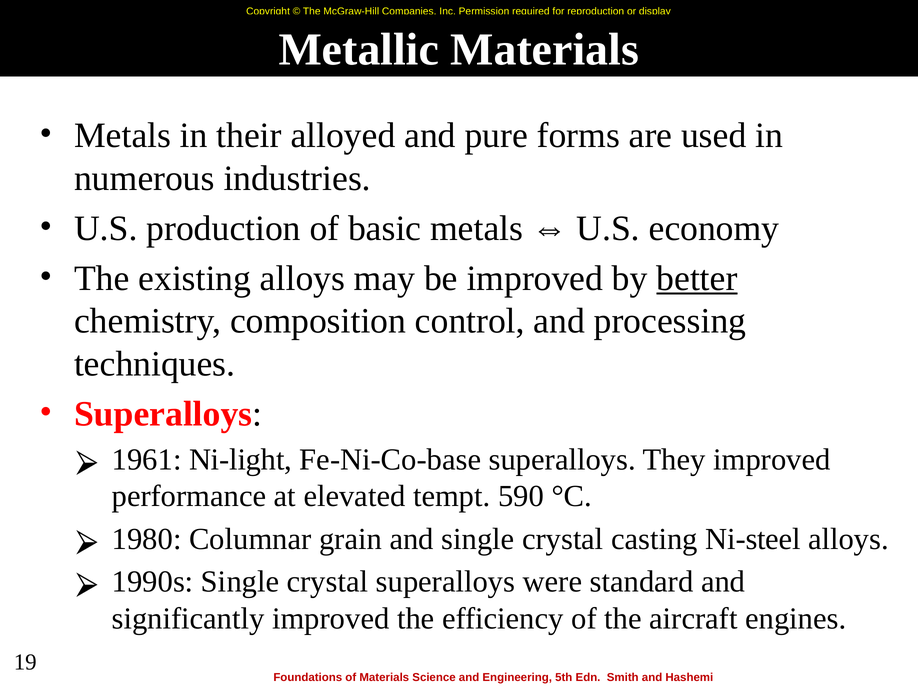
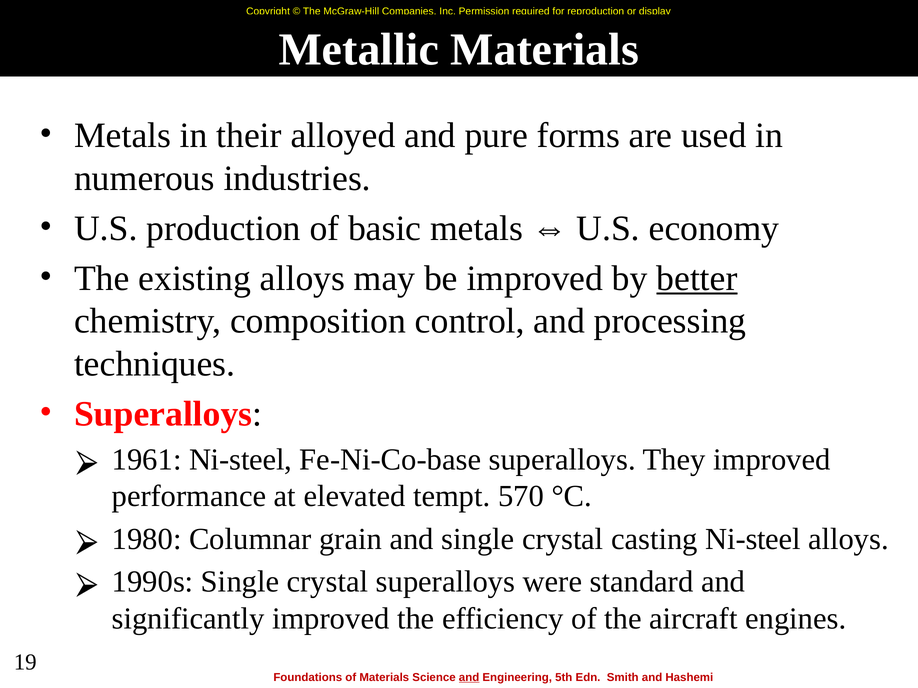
1961 Ni-light: Ni-light -> Ni-steel (241, 460)
590: 590 -> 570 (521, 496)
and underline: none -> present (469, 678)
